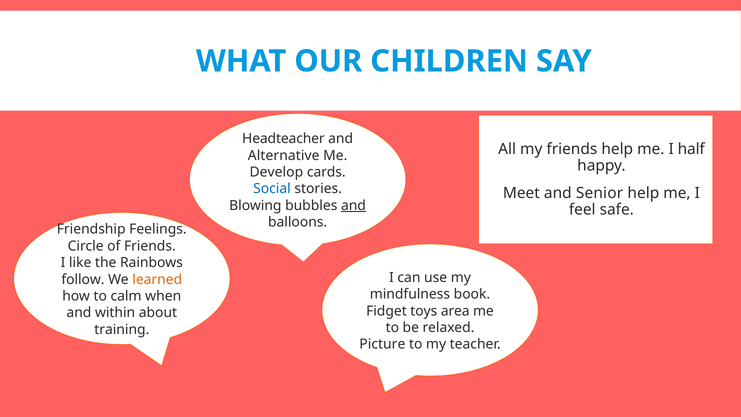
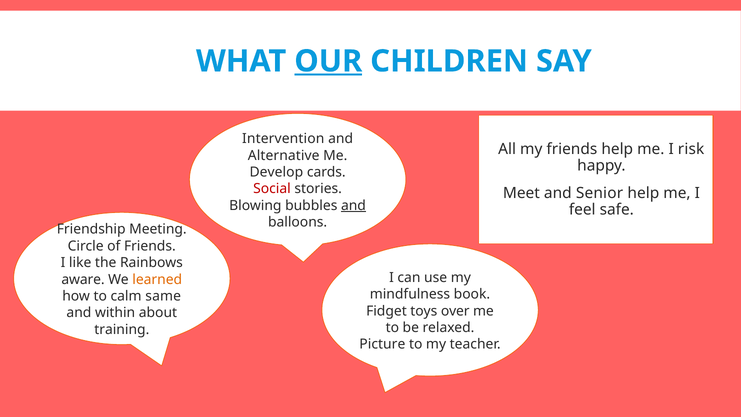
OUR underline: none -> present (328, 61)
Headteacher: Headteacher -> Intervention (283, 139)
half: half -> risk (691, 149)
Social colour: blue -> red (272, 189)
Feelings: Feelings -> Meeting (158, 229)
follow: follow -> aware (83, 279)
when: when -> same (163, 296)
area: area -> over (455, 311)
